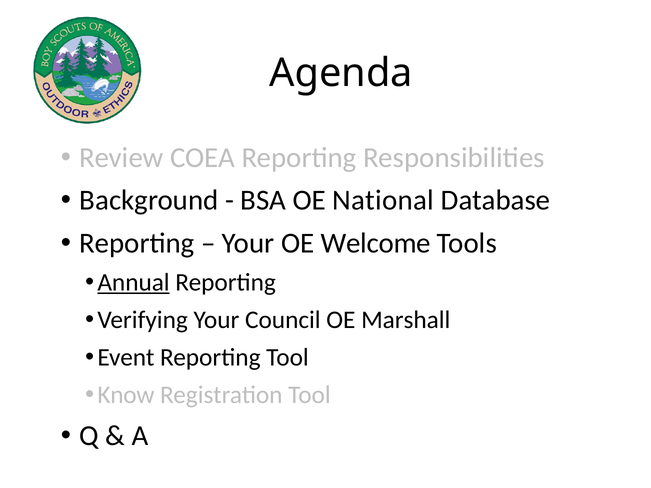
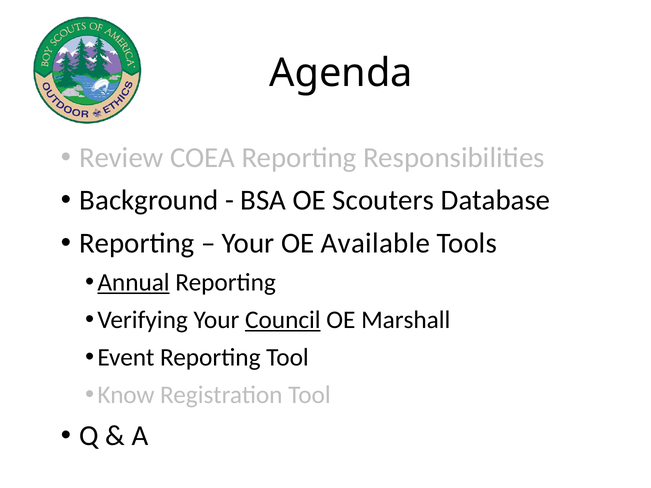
National: National -> Scouters (383, 200)
Welcome: Welcome -> Available (375, 243)
Council underline: none -> present (283, 320)
